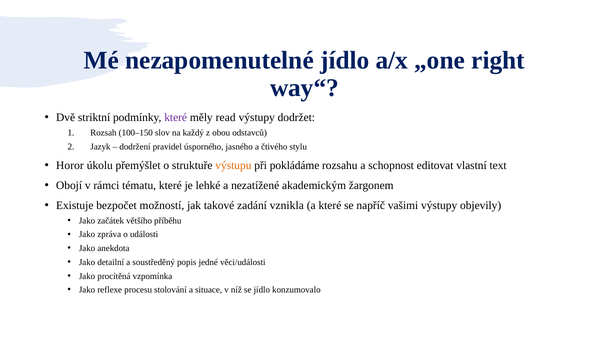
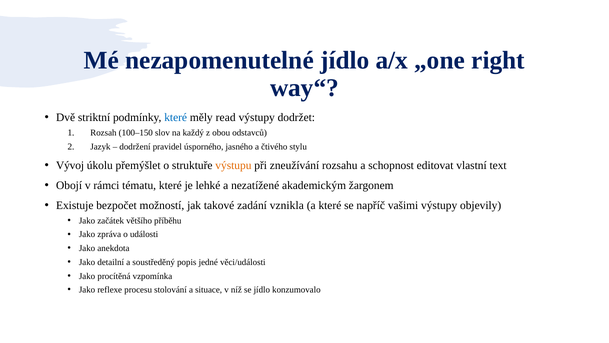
které colour: purple -> blue (176, 117)
Horor: Horor -> Vývoj (70, 165)
pokládáme: pokládáme -> zneužívání (295, 165)
